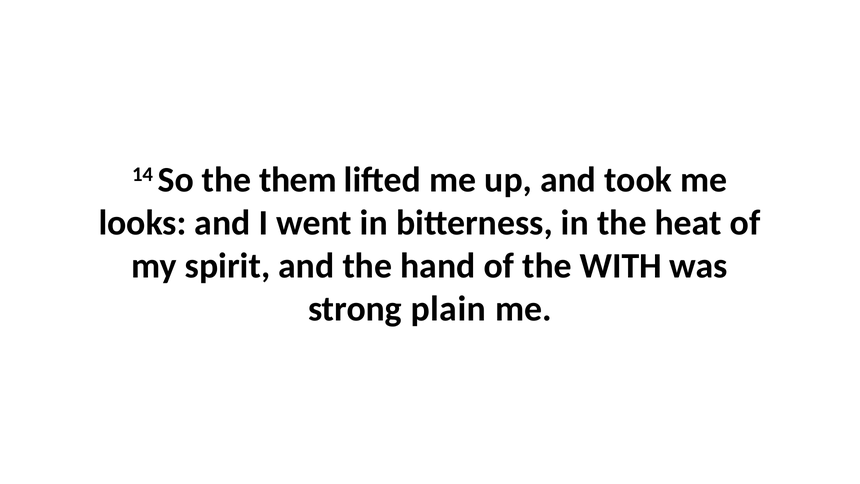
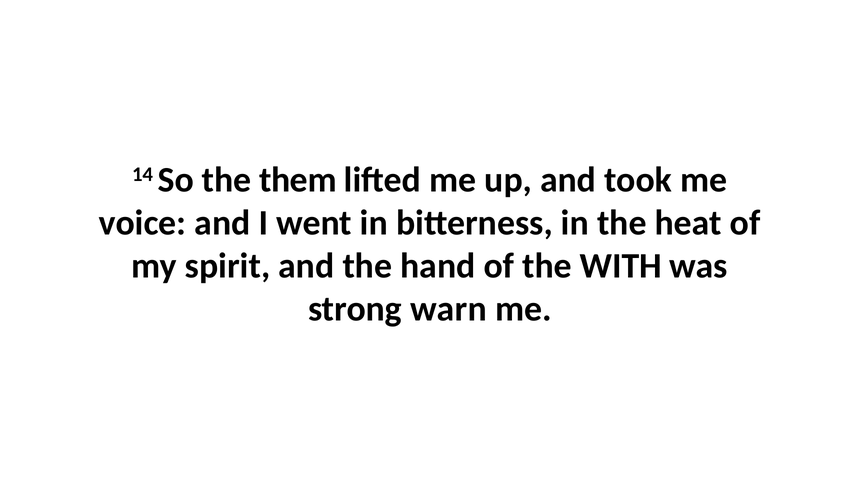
looks: looks -> voice (143, 223)
plain: plain -> warn (448, 309)
